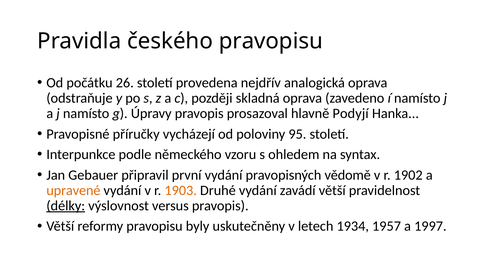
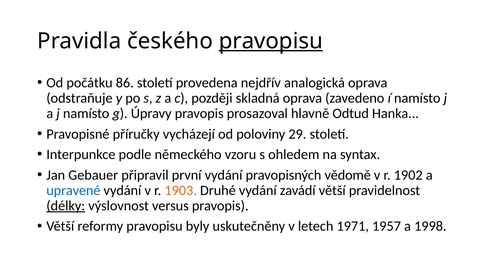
pravopisu underline: none -> present (271, 41)
26: 26 -> 86 (125, 83)
Podyjí: Podyjí -> Odtud (351, 113)
95: 95 -> 29 (297, 134)
upravené colour: orange -> blue (73, 190)
1934: 1934 -> 1971 (353, 226)
1997: 1997 -> 1998 (430, 226)
